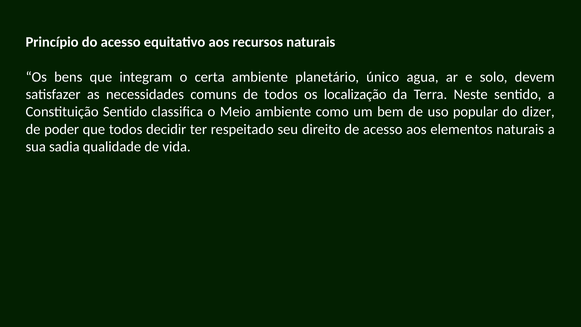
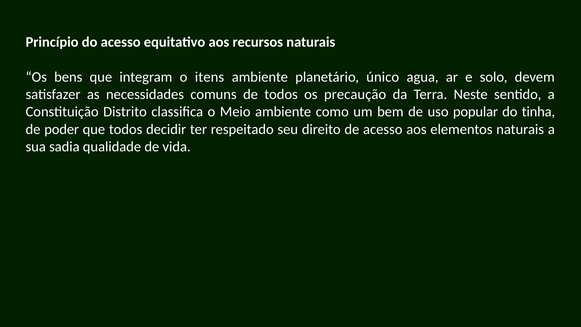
certa: certa -> itens (210, 77)
localização: localização -> precaução (355, 94)
Constituição Sentido: Sentido -> Distrito (125, 112)
dizer: dizer -> tinha (538, 112)
